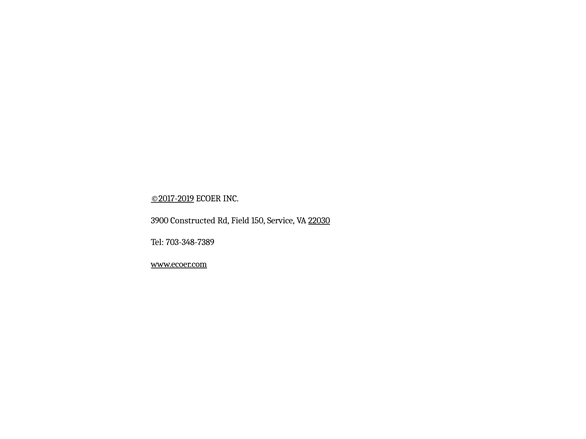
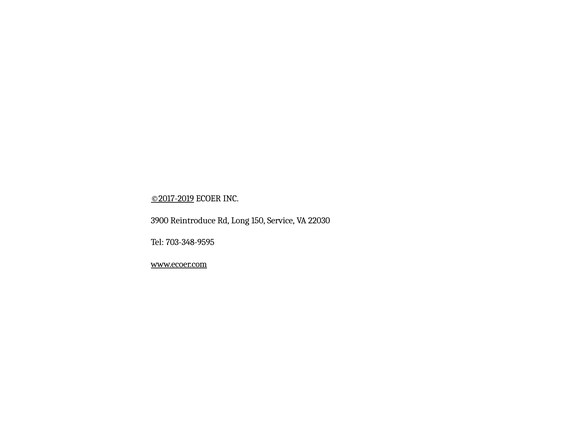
Constructed: Constructed -> Reintroduce (193, 221)
Field: Field -> Long (240, 221)
22030 underline: present -> none (319, 221)
703-348-7389: 703-348-7389 -> 703-348-9595 (190, 243)
